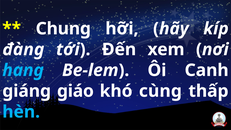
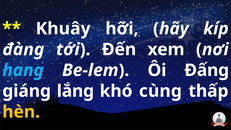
Chung: Chung -> Khuây (63, 29)
Canh: Canh -> Đấng (207, 70)
giáo: giáo -> lắng (75, 91)
hèn colour: light blue -> yellow (21, 112)
